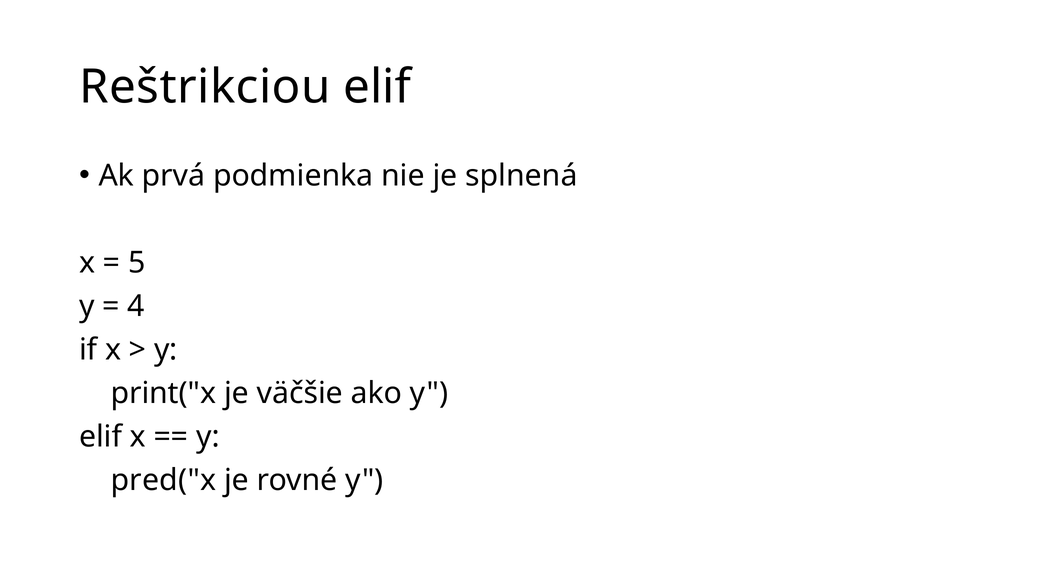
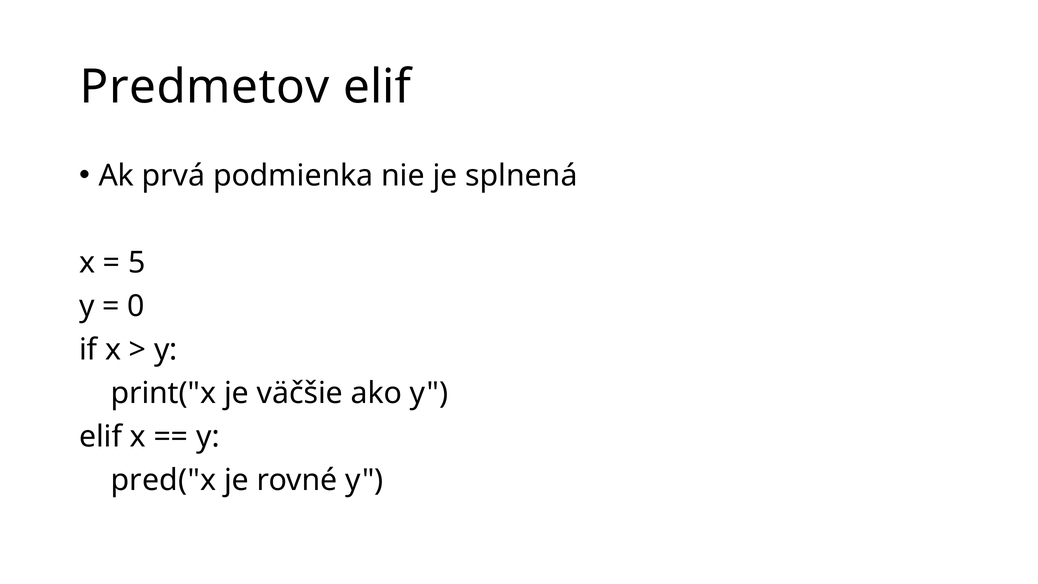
Reštrikciou: Reštrikciou -> Predmetov (205, 87)
4: 4 -> 0 (136, 306)
